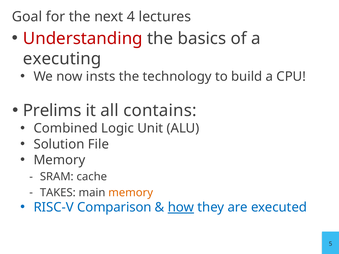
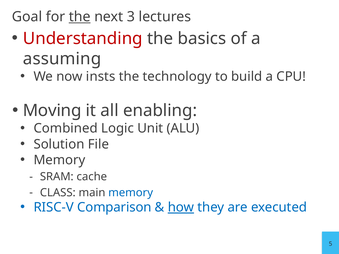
the underline: none -> present (80, 17)
4: 4 -> 3 (131, 17)
executing: executing -> assuming (62, 59)
Prelims: Prelims -> Moving (52, 111)
contains: contains -> enabling (160, 111)
TAKES: TAKES -> CLASS (58, 193)
memory colour: orange -> blue (131, 193)
